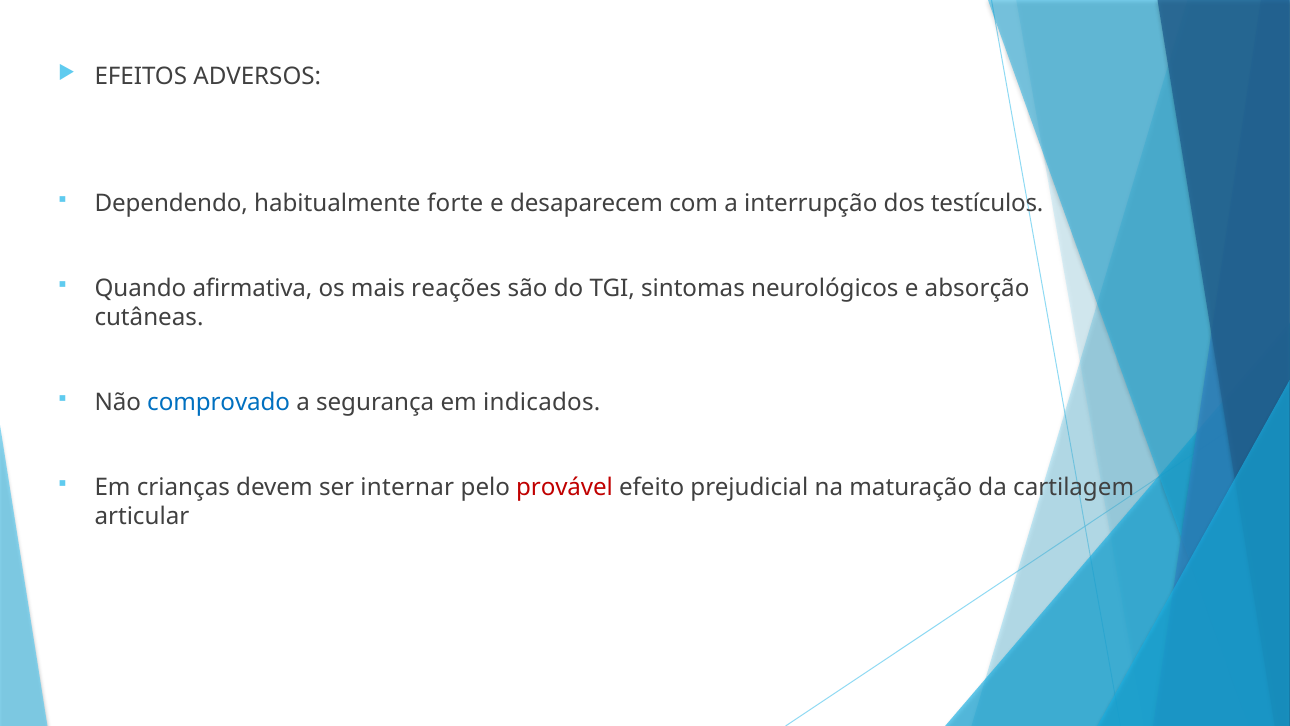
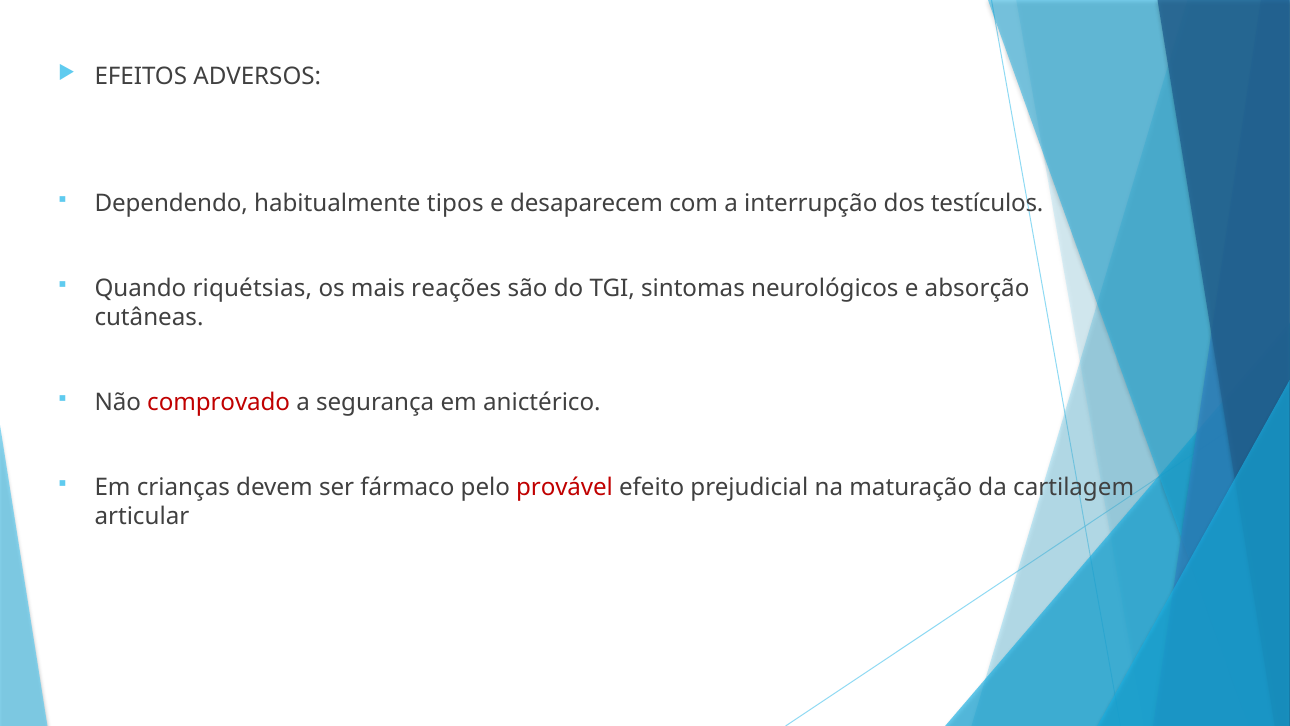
forte: forte -> tipos (455, 204)
afirmativa: afirmativa -> riquétsias (252, 289)
comprovado colour: blue -> red (219, 403)
indicados: indicados -> anictérico (542, 403)
internar: internar -> fármaco (407, 488)
